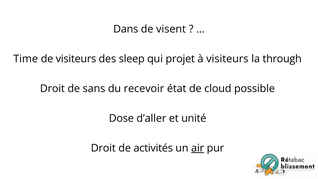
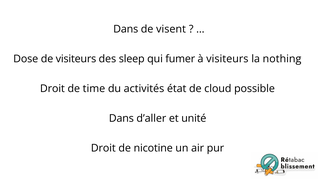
Time: Time -> Dose (26, 59)
projet: projet -> fumer (180, 59)
through: through -> nothing (282, 59)
sans: sans -> time (94, 89)
recevoir: recevoir -> activités (144, 89)
Dose: Dose -> Dans (121, 118)
activités: activités -> nicotine (153, 148)
air underline: present -> none (198, 148)
